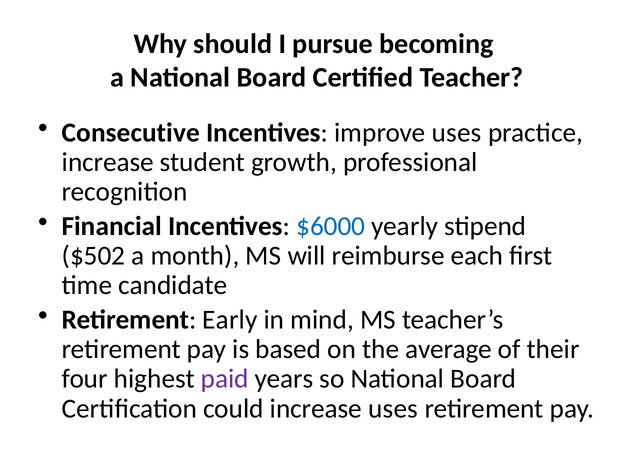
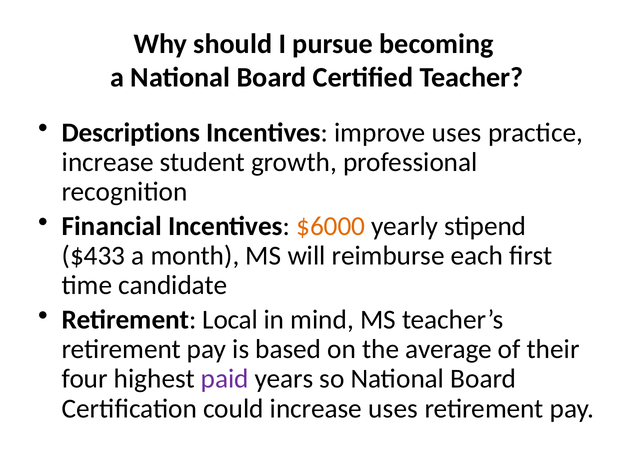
Consecutive: Consecutive -> Descriptions (131, 132)
$6000 colour: blue -> orange (331, 226)
$502: $502 -> $433 (94, 255)
Early: Early -> Local (230, 320)
